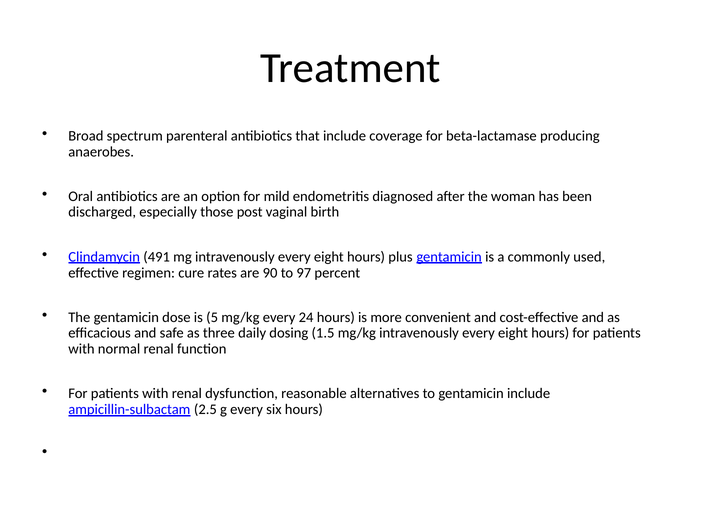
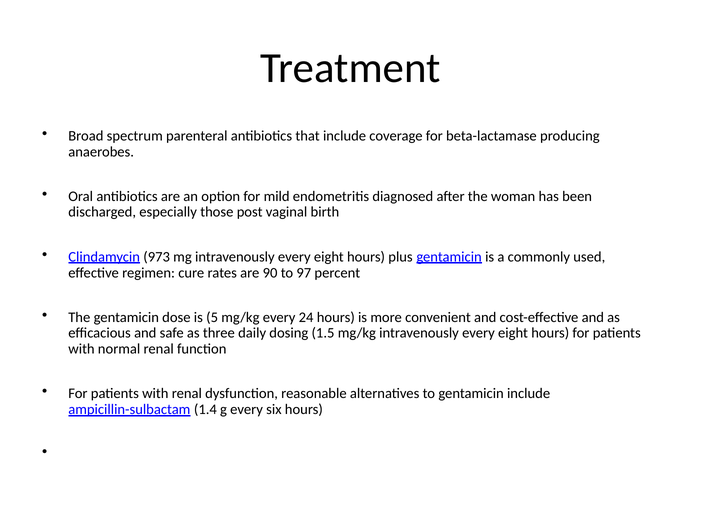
491: 491 -> 973 (157, 257)
2.5: 2.5 -> 1.4 (205, 409)
